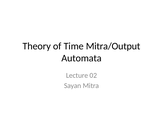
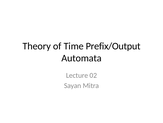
Mitra/Output: Mitra/Output -> Prefix/Output (113, 46)
